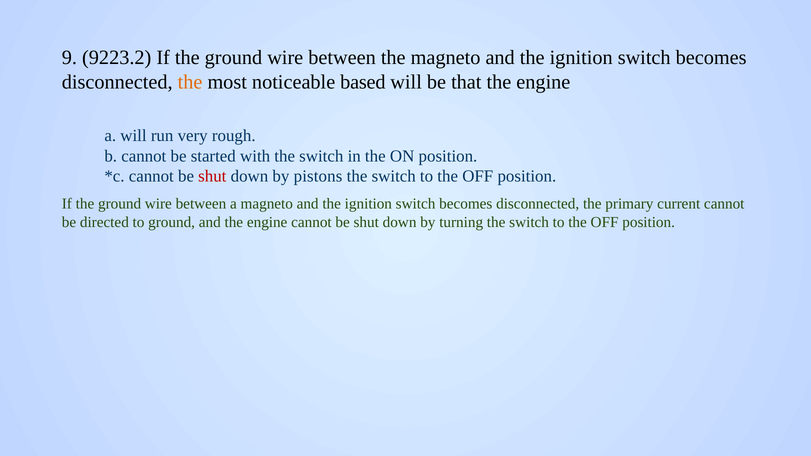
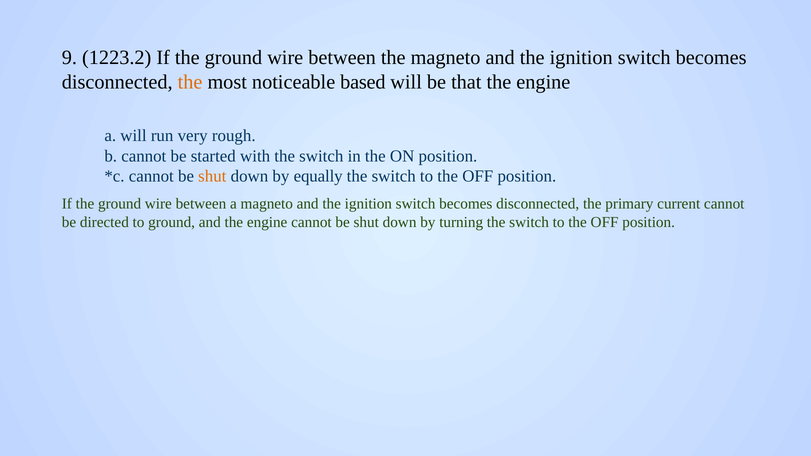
9223.2: 9223.2 -> 1223.2 (117, 58)
shut colour: red -> orange (212, 176)
pistons: pistons -> equally (318, 176)
